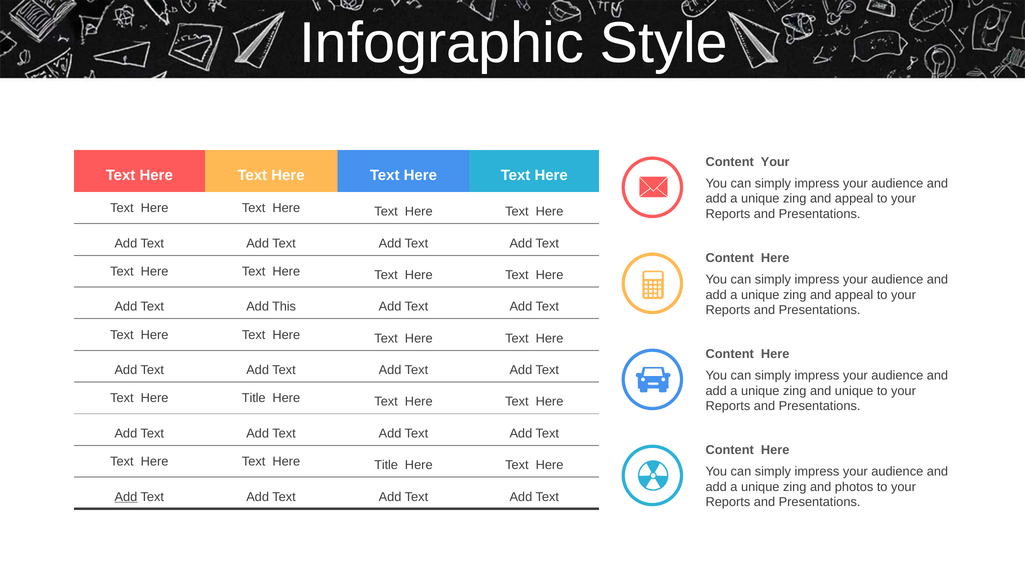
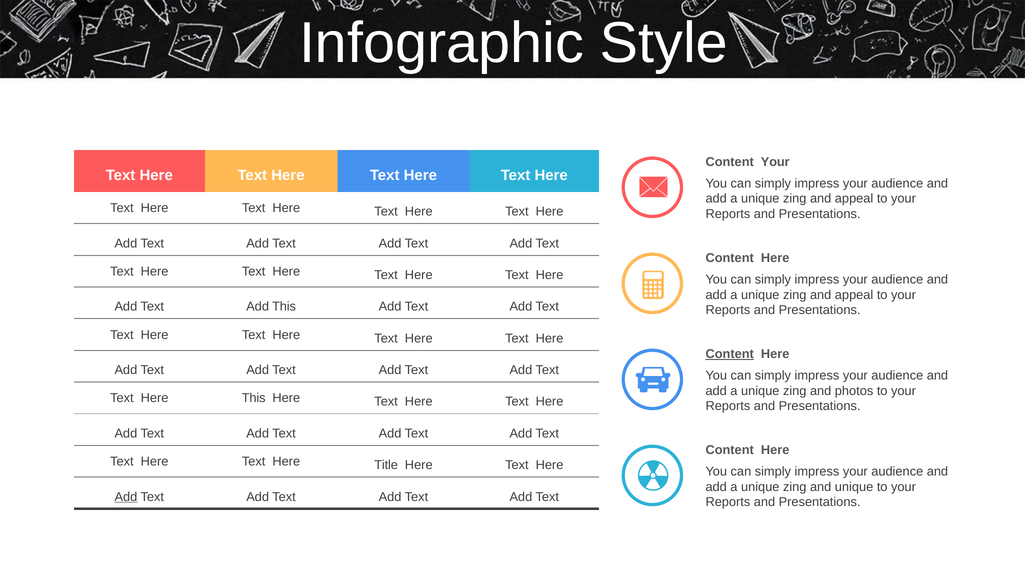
Content underline: none -> present (730, 354)
and unique: unique -> photos (854, 391)
Title: Title -> This (254, 398)
and photos: photos -> unique (854, 486)
